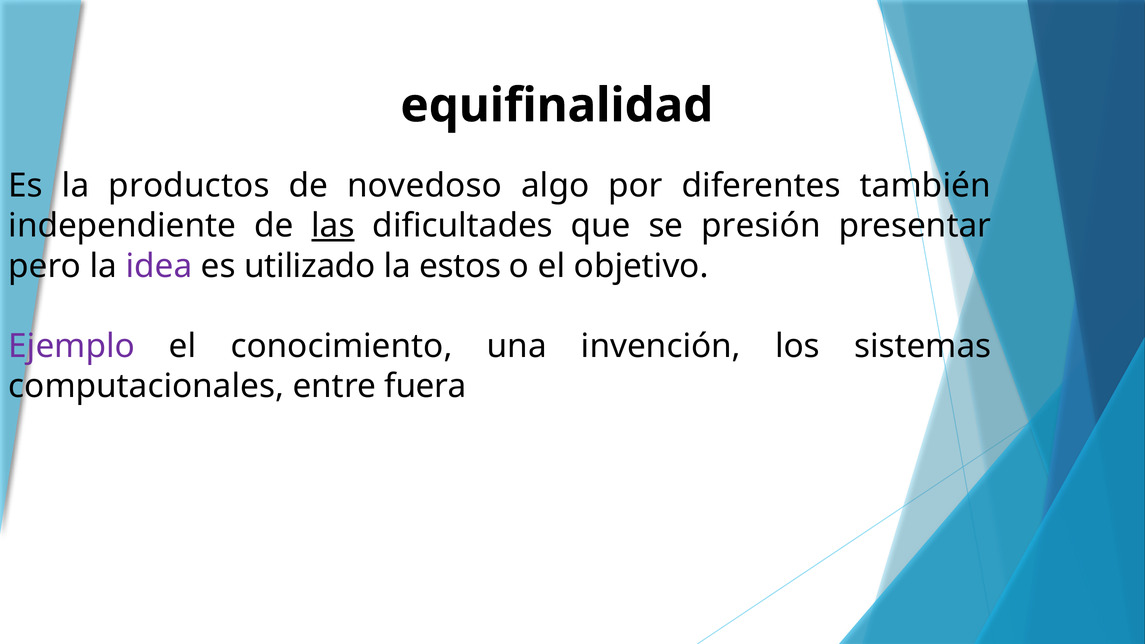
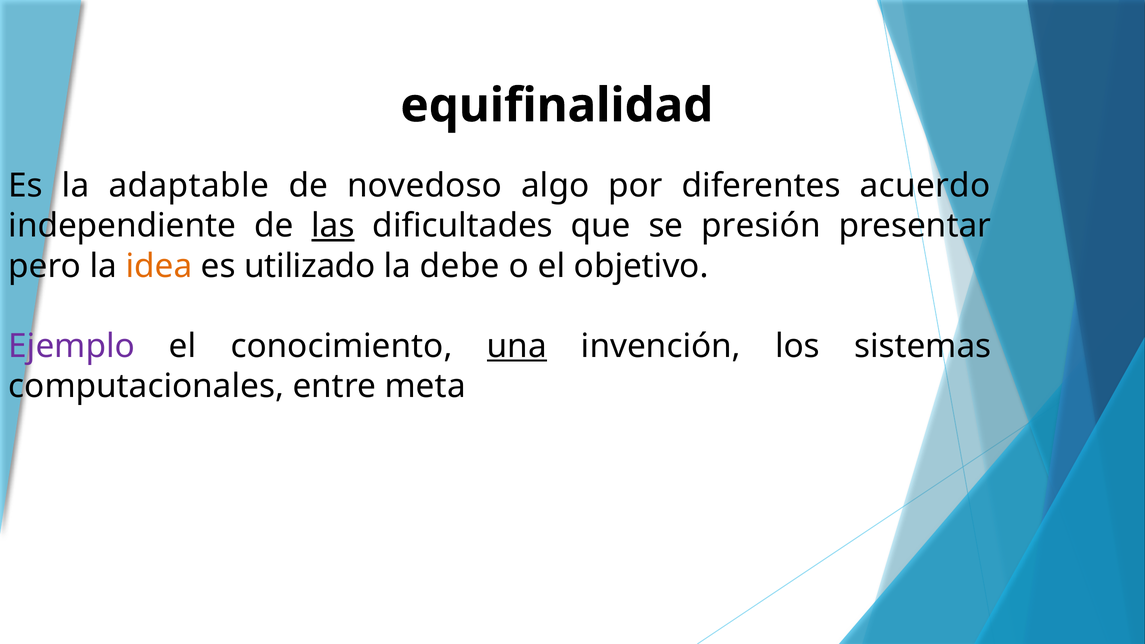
productos: productos -> adaptable (189, 186)
también: también -> acuerdo (925, 186)
idea colour: purple -> orange (159, 266)
estos: estos -> debe (460, 266)
una underline: none -> present (517, 346)
fuera: fuera -> meta (425, 386)
